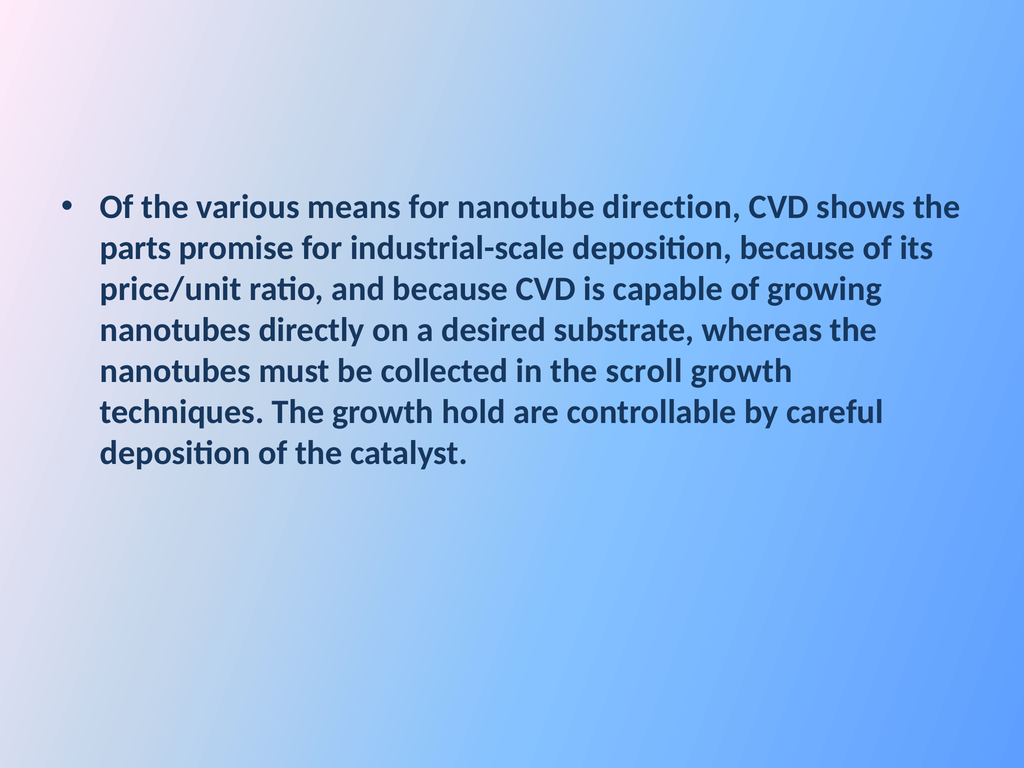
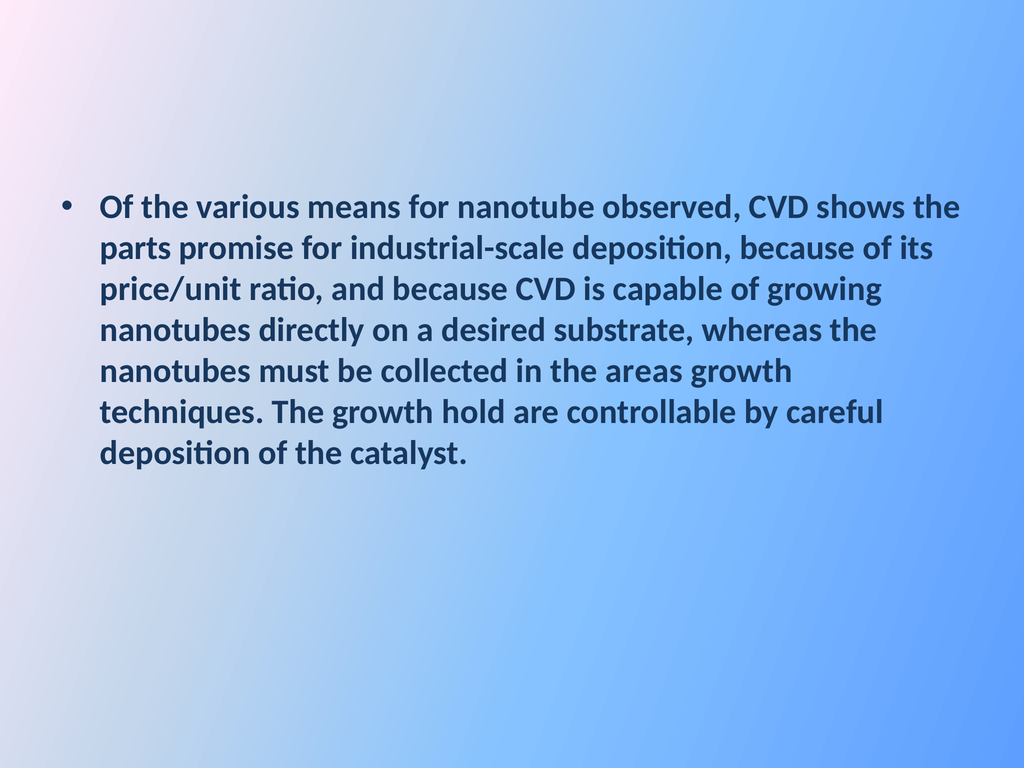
direction: direction -> observed (672, 207)
scroll: scroll -> areas (644, 371)
